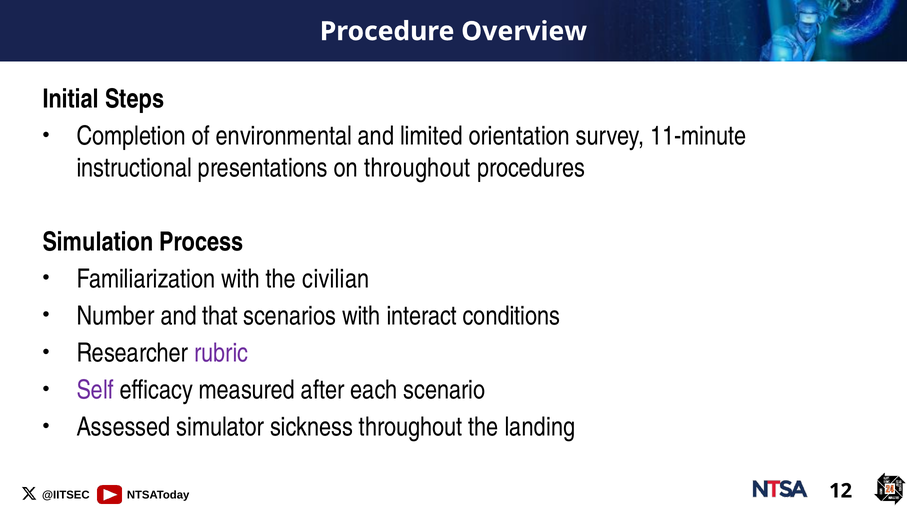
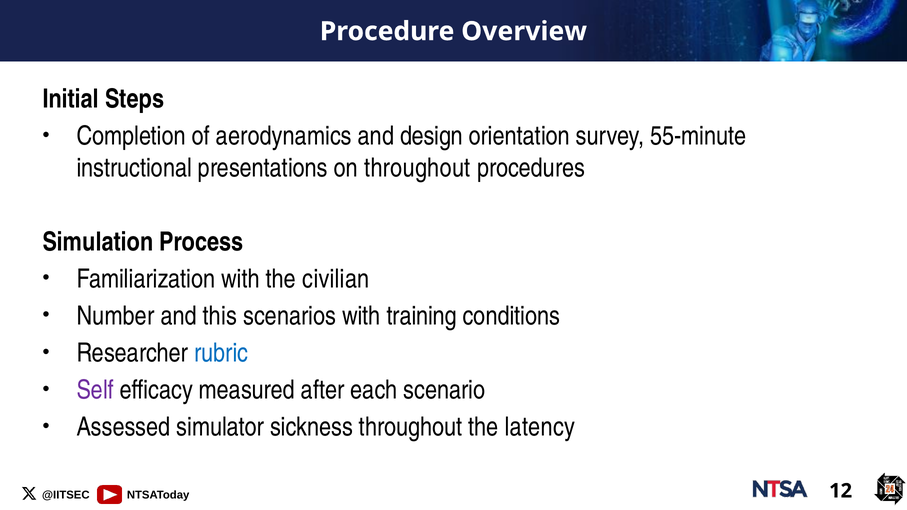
environmental: environmental -> aerodynamics (284, 136)
limited: limited -> design (432, 136)
11-minute: 11-minute -> 55-minute (698, 136)
that: that -> this (220, 316)
interact: interact -> training (422, 316)
rubric colour: purple -> blue (221, 353)
landing: landing -> latency (540, 427)
